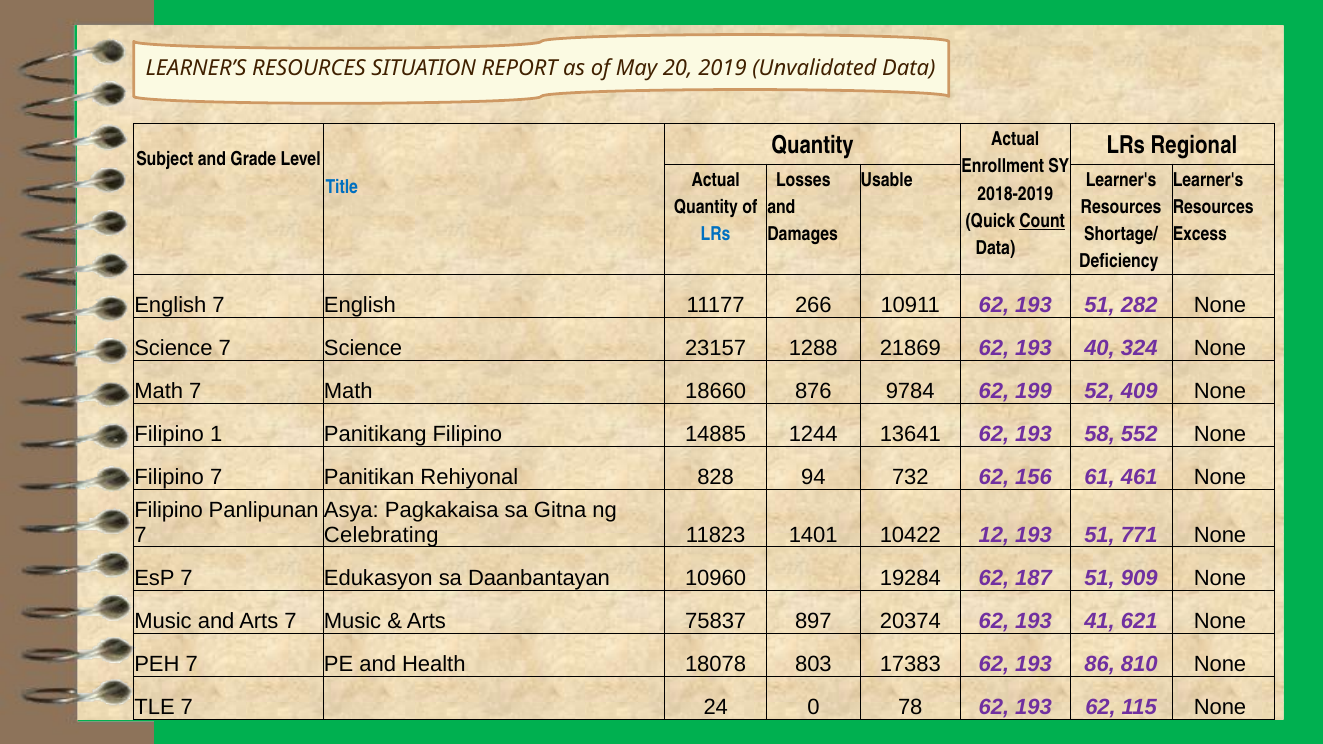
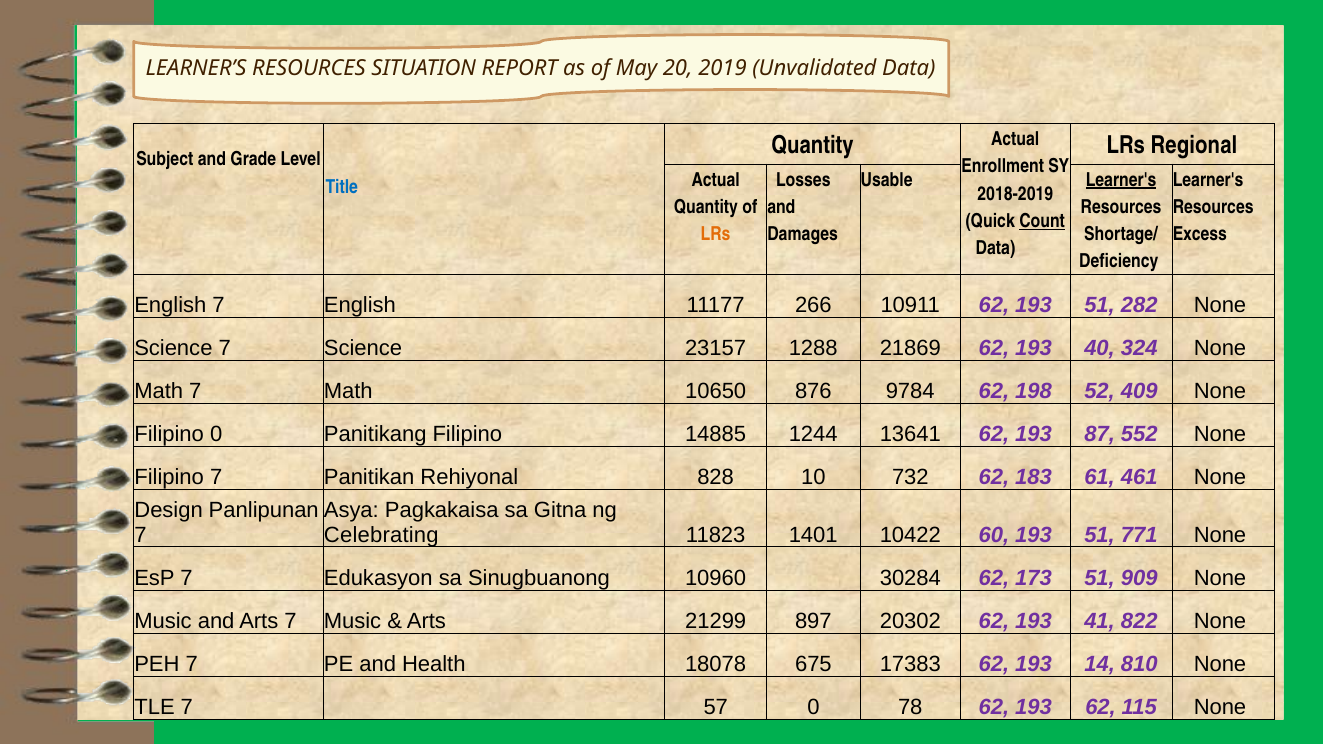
Learner's underline: none -> present (1121, 180)
LRs colour: blue -> orange (716, 234)
18660: 18660 -> 10650 (716, 391)
199: 199 -> 198 (1034, 391)
Filipino 1: 1 -> 0 (216, 435)
58: 58 -> 87 (1100, 435)
94: 94 -> 10 (813, 478)
156: 156 -> 183 (1034, 478)
Filipino: Filipino -> Design (169, 510)
12: 12 -> 60 (994, 535)
Daanbantayan: Daanbantayan -> Sinugbuanong (539, 578)
19284: 19284 -> 30284 (910, 578)
187: 187 -> 173 (1034, 578)
75837: 75837 -> 21299 (716, 621)
20374: 20374 -> 20302 (910, 621)
621: 621 -> 822 (1139, 621)
803: 803 -> 675 (813, 664)
86: 86 -> 14 (1100, 664)
24: 24 -> 57 (716, 707)
